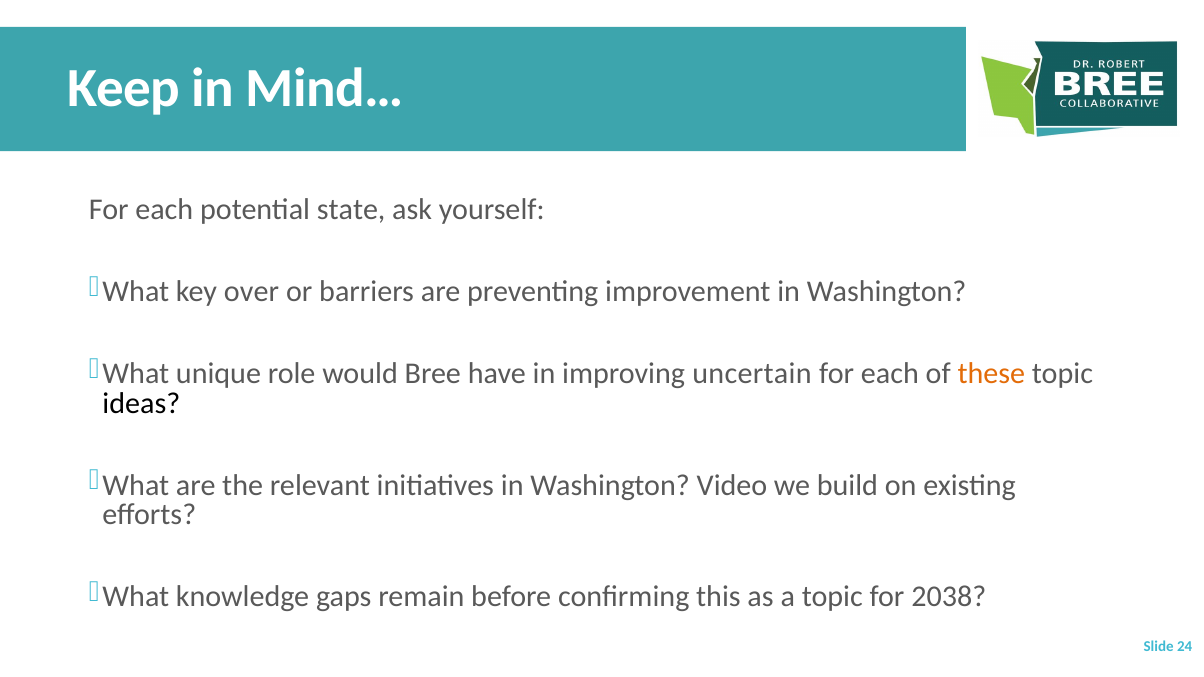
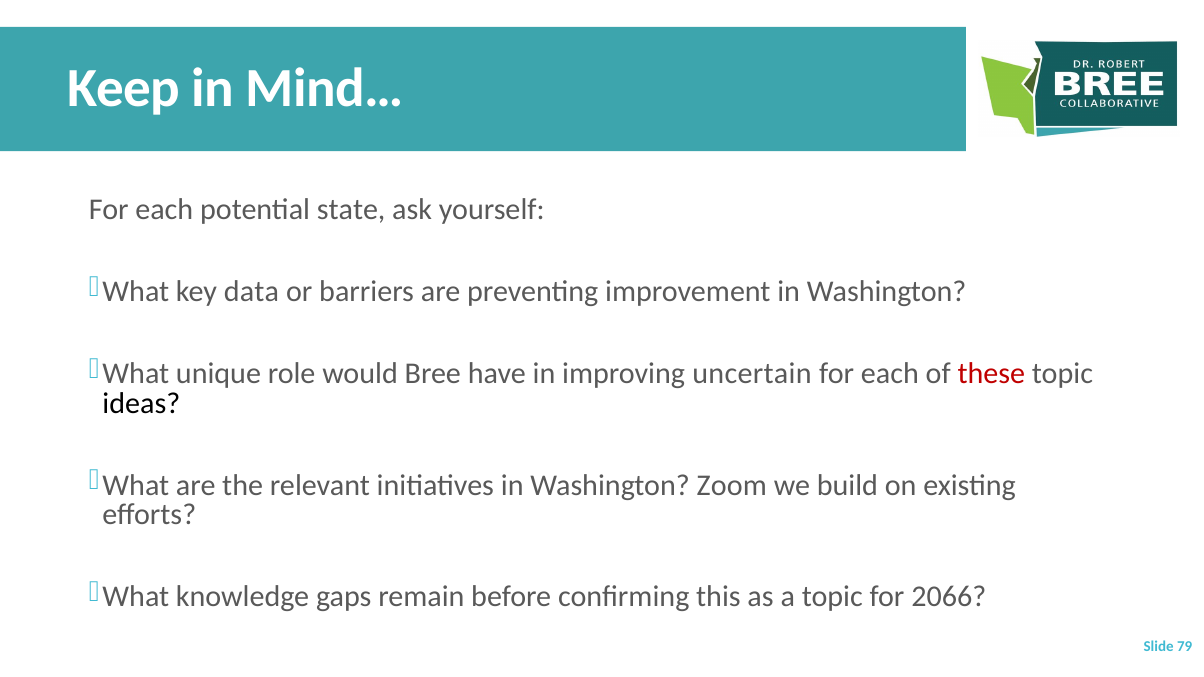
over: over -> data (251, 292)
these colour: orange -> red (991, 374)
Video: Video -> Zoom (732, 485)
2038: 2038 -> 2066 (949, 597)
24: 24 -> 79 (1185, 647)
